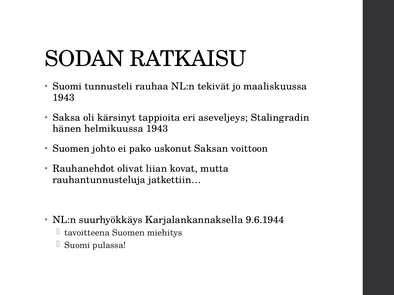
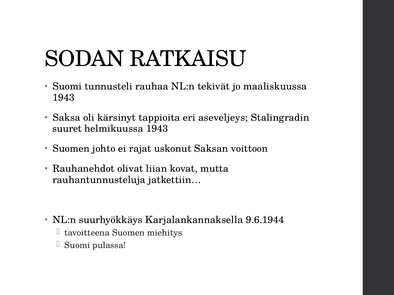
hänen: hänen -> suuret (67, 129)
pako: pako -> rajat (140, 149)
